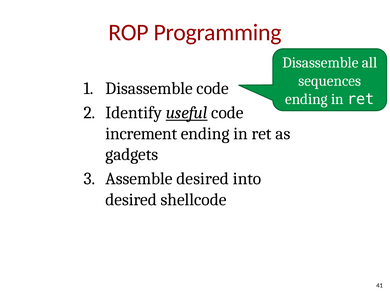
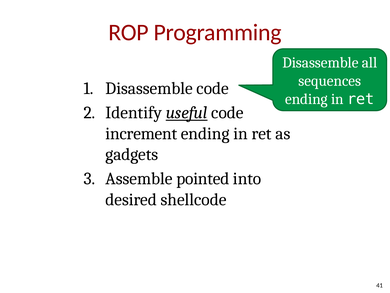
Assemble desired: desired -> pointed (203, 178)
